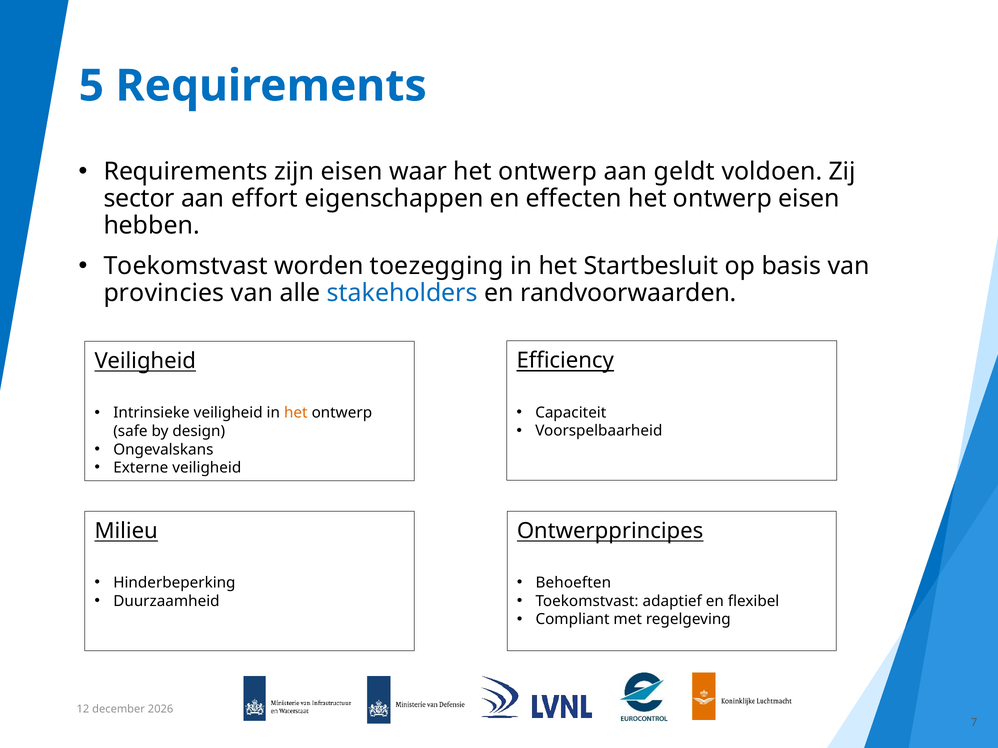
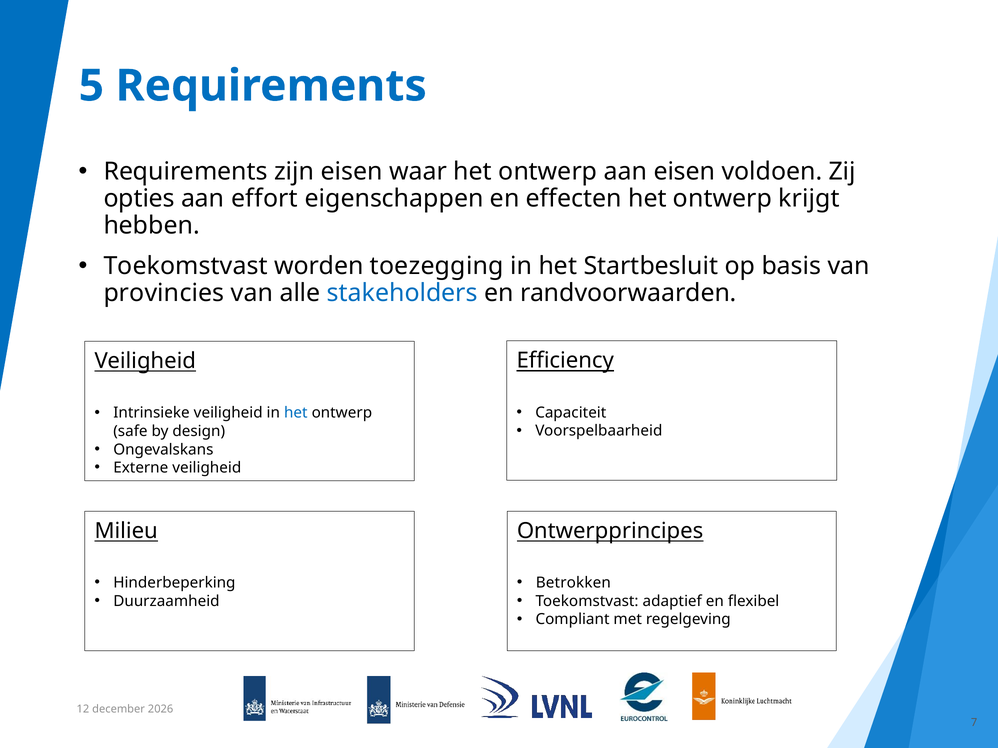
aan geldt: geldt -> eisen (684, 172)
sector: sector -> opties (139, 199)
ontwerp eisen: eisen -> krijgt (809, 199)
het colour: orange -> blue (296, 413)
Behoeften: Behoeften -> Betrokken (573, 583)
